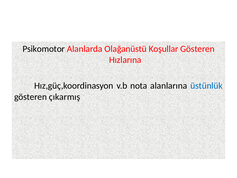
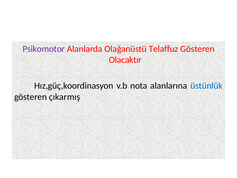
Psikomotor colour: black -> purple (44, 49)
Koşullar: Koşullar -> Telaffuz (164, 49)
Hızlarına: Hızlarına -> Olacaktır (125, 60)
